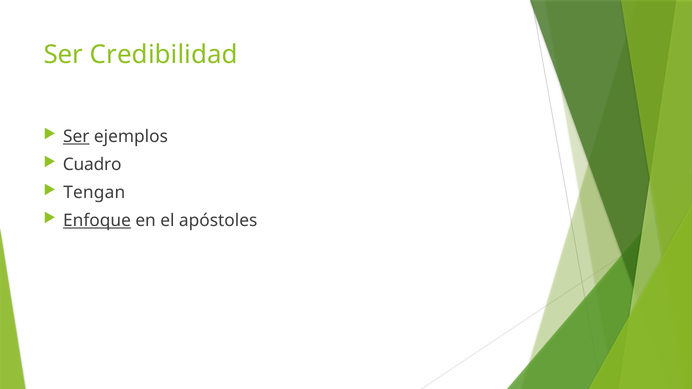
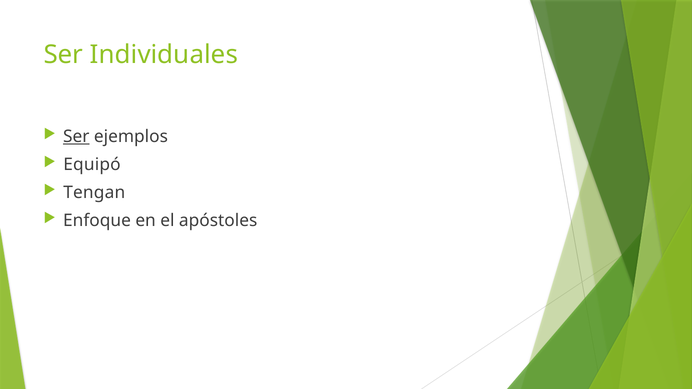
Credibilidad: Credibilidad -> Individuales (164, 55)
Cuadro: Cuadro -> Equipó (92, 165)
Enfoque underline: present -> none (97, 221)
